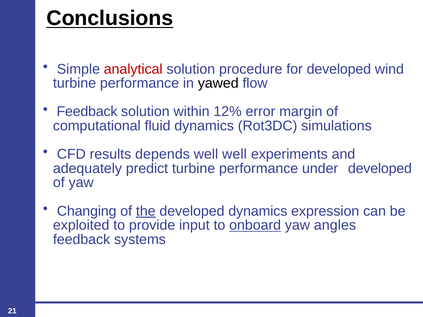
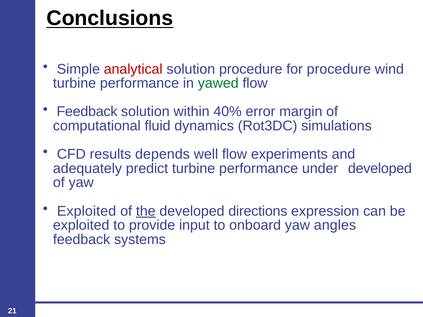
for developed: developed -> procedure (339, 69)
yawed colour: black -> green (218, 83)
12%: 12% -> 40% (228, 112)
well well: well -> flow (235, 154)
Changing: Changing -> Exploited (87, 211)
developed dynamics: dynamics -> directions (258, 211)
onboard underline: present -> none (255, 225)
